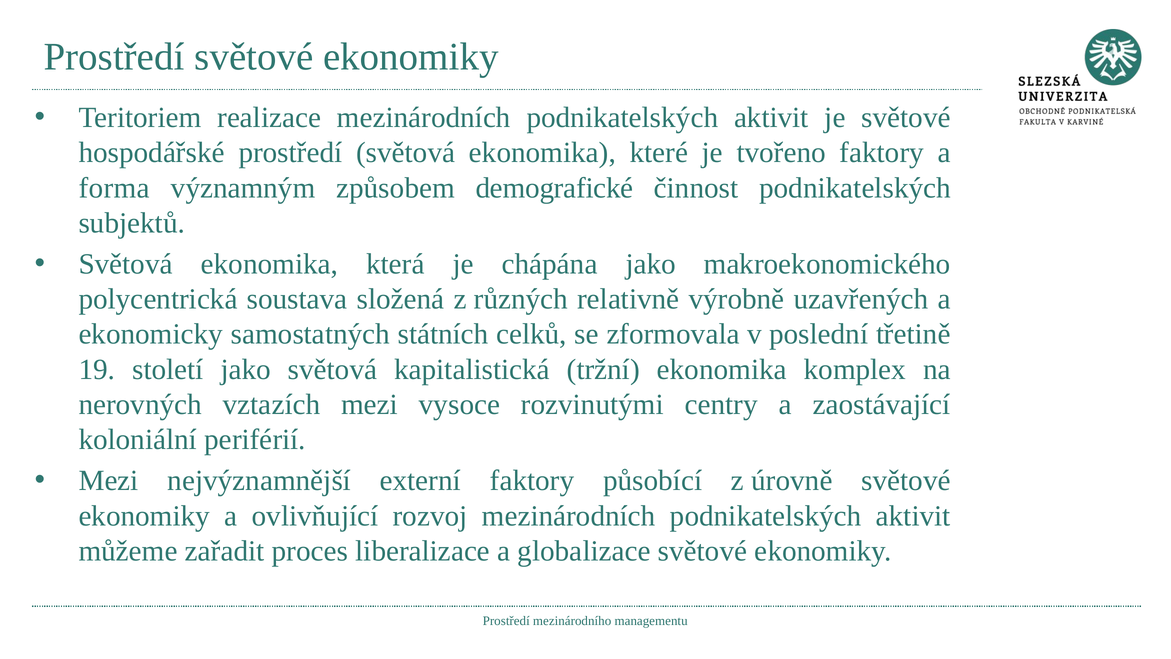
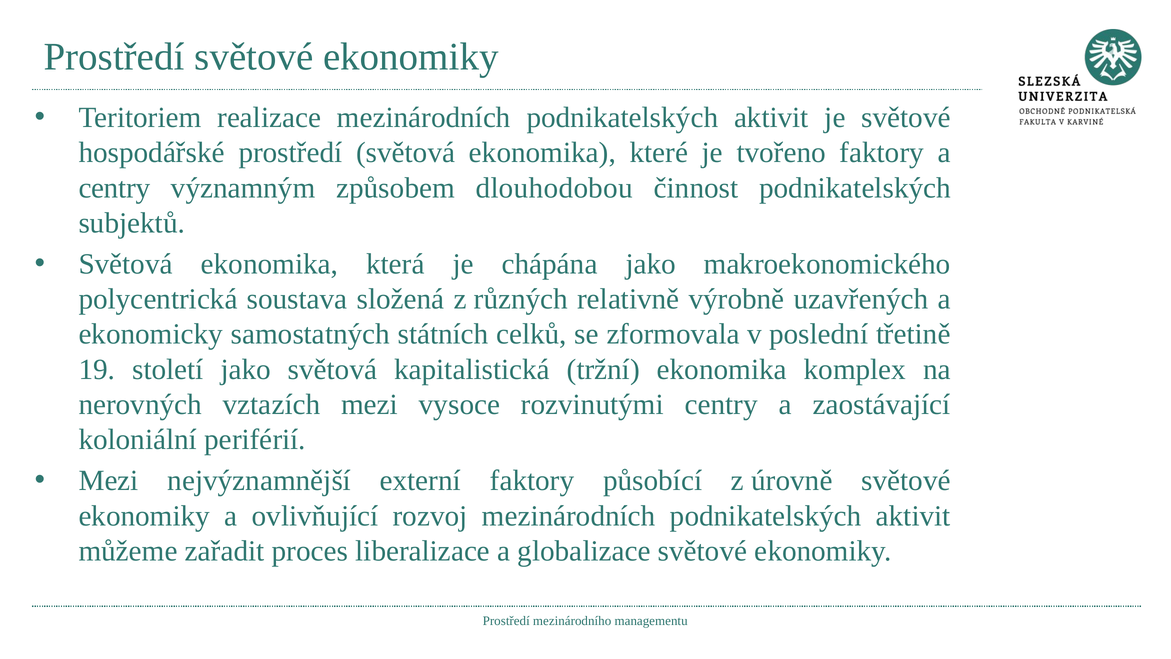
forma: forma -> centry (114, 188)
demografické: demografické -> dlouhodobou (554, 188)
